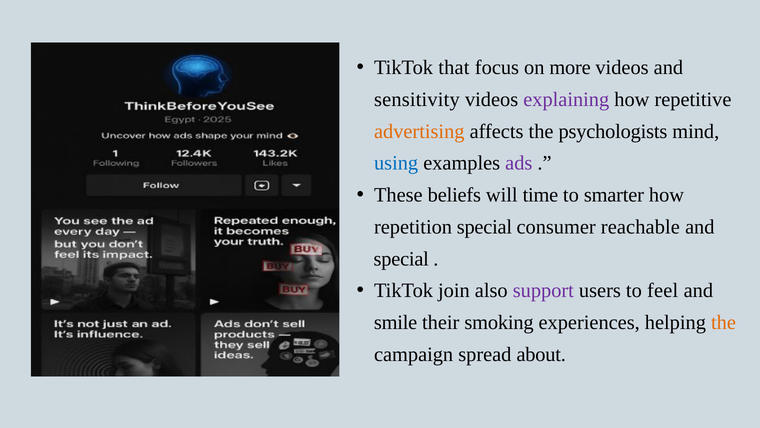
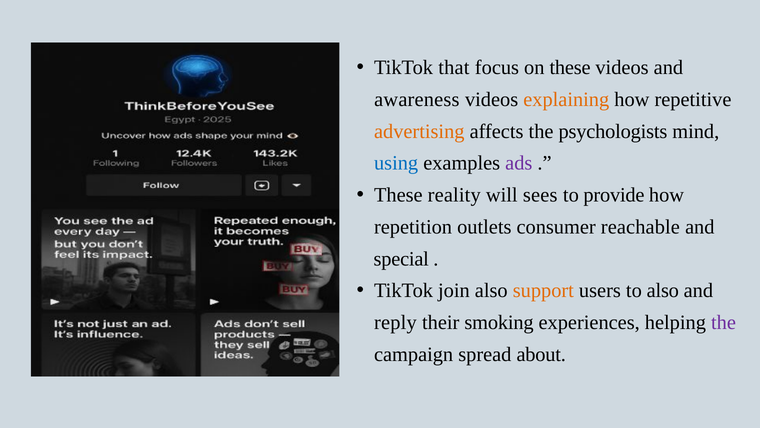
on more: more -> these (570, 68)
sensitivity: sensitivity -> awareness (417, 99)
explaining colour: purple -> orange (566, 99)
beliefs: beliefs -> reality (454, 195)
time: time -> sees (540, 195)
smarter: smarter -> provide (614, 195)
repetition special: special -> outlets (484, 227)
support colour: purple -> orange (543, 290)
to feel: feel -> also (663, 290)
smile: smile -> reply (395, 322)
the colour: orange -> purple (723, 322)
